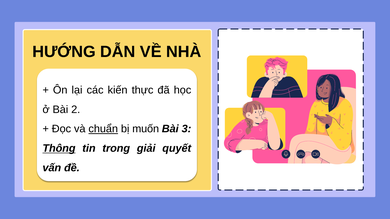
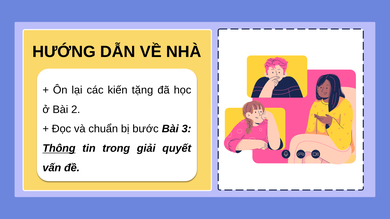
thực: thực -> tặng (142, 90)
chuẩn underline: present -> none (103, 129)
muốn: muốn -> bước (146, 129)
